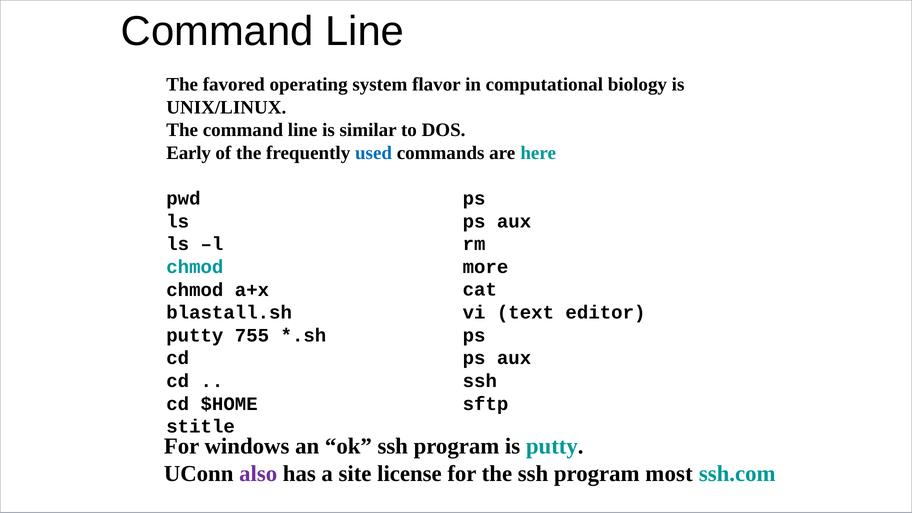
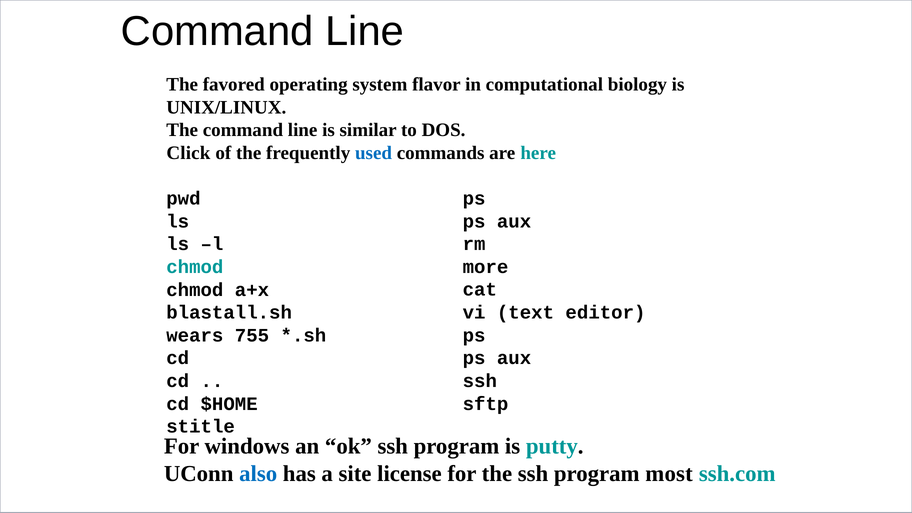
Early: Early -> Click (188, 153)
putty: putty -> wears (195, 335)
also colour: purple -> blue (258, 473)
